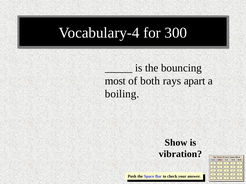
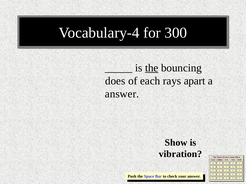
the underline: none -> present (152, 68)
most: most -> does (115, 81)
both: both -> each (150, 81)
boiling: boiling -> answer (122, 94)
